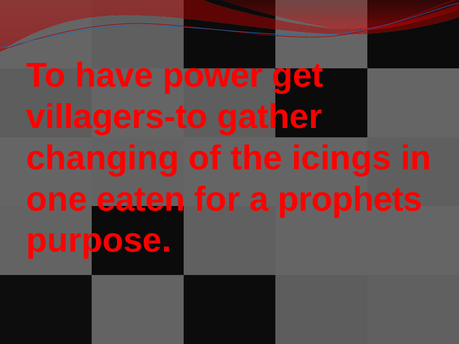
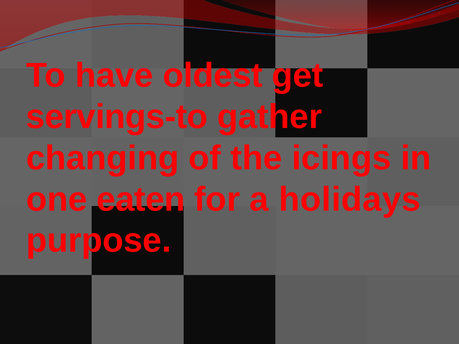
power: power -> oldest (213, 76)
villagers-to: villagers-to -> servings-to (117, 117)
prophets: prophets -> holidays (350, 199)
